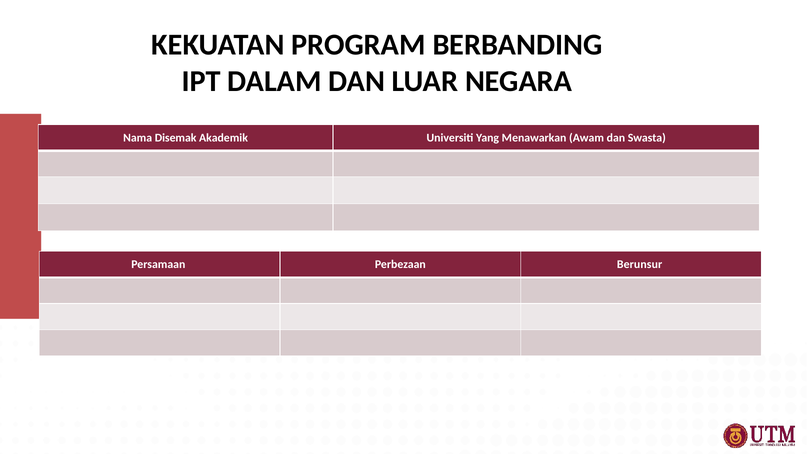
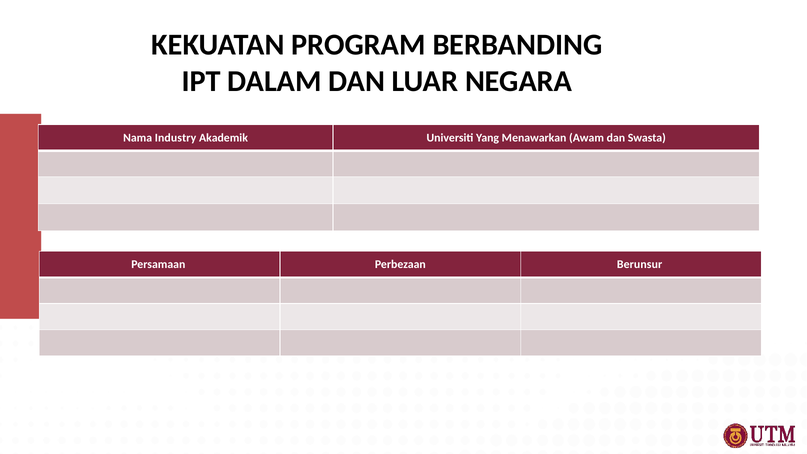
Disemak: Disemak -> Industry (176, 138)
